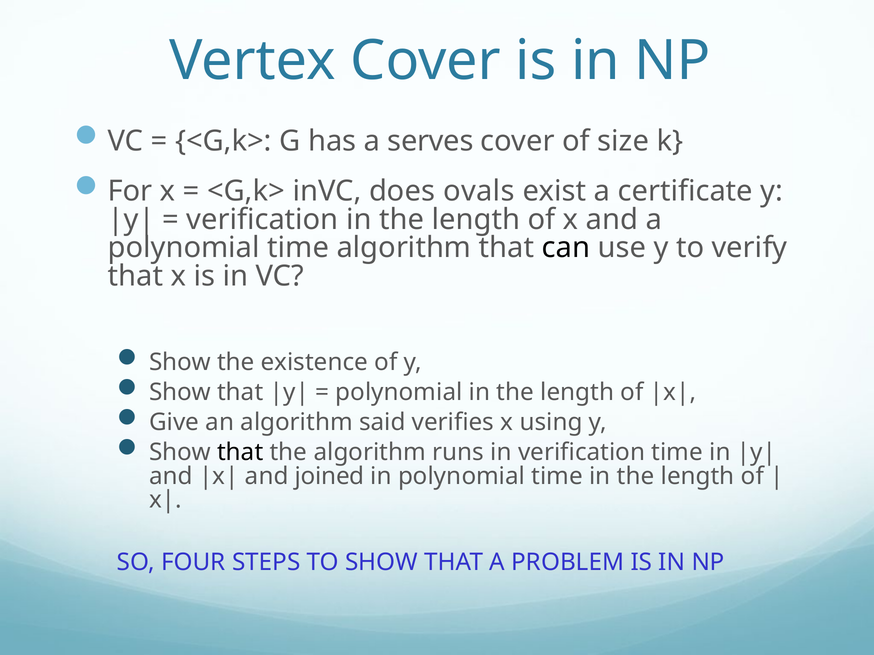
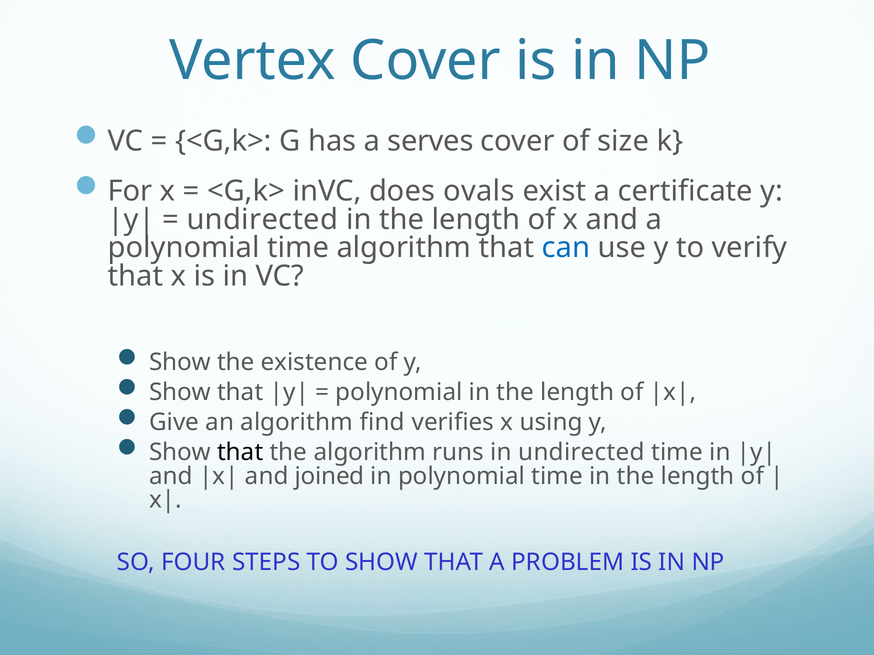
verification: verification -> undirected (262, 220)
can colour: black -> blue (566, 248)
said: said -> find (382, 423)
in verification: verification -> undirected (581, 453)
